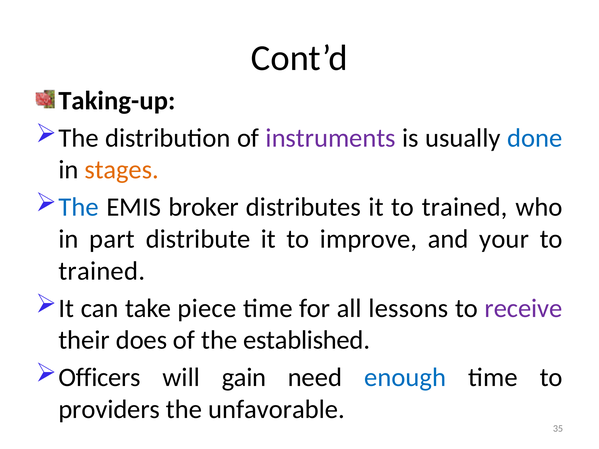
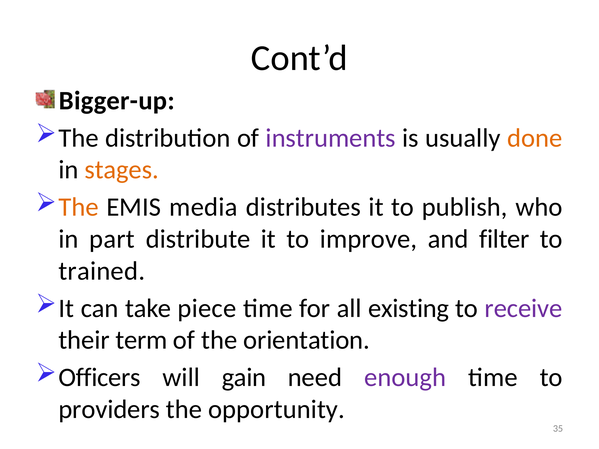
Taking-up: Taking-up -> Bigger-up (117, 101)
done colour: blue -> orange (535, 138)
The colour: blue -> orange (79, 207)
broker: broker -> media (203, 207)
it to trained: trained -> publish (465, 207)
your: your -> filter (504, 239)
lessons: lessons -> existing (409, 308)
does: does -> term (142, 340)
established: established -> orientation (307, 340)
enough colour: blue -> purple (405, 378)
unfavorable: unfavorable -> opportunity (276, 410)
